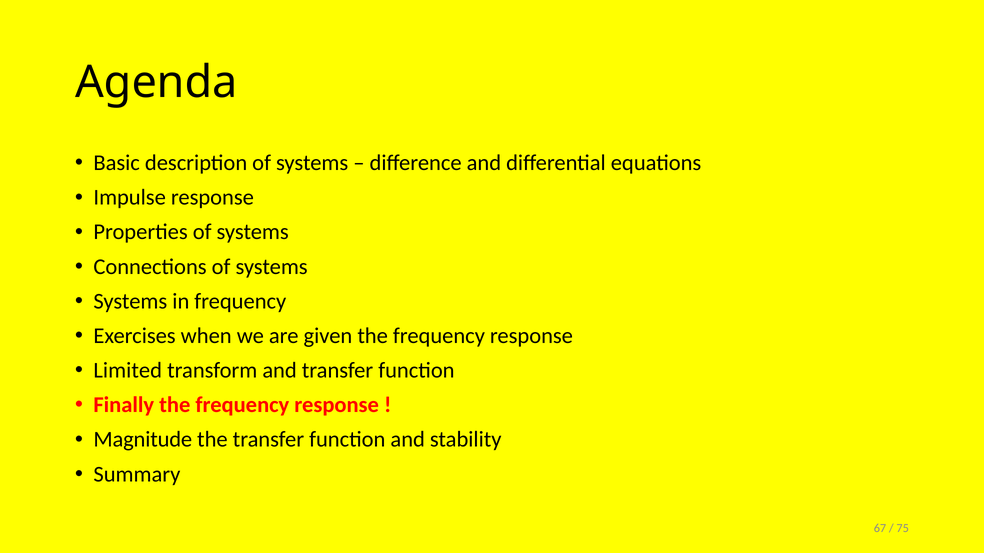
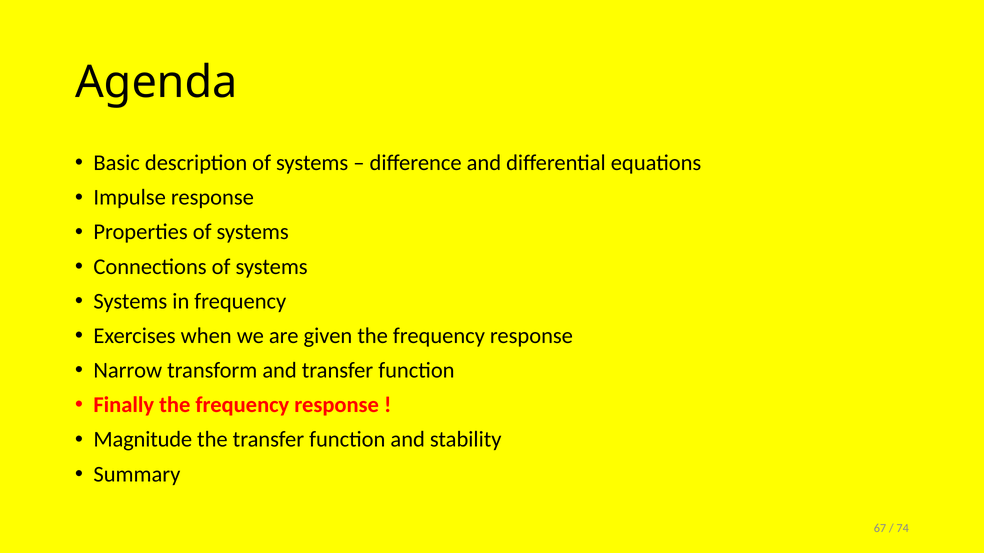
Limited: Limited -> Narrow (128, 371)
75: 75 -> 74 (903, 528)
